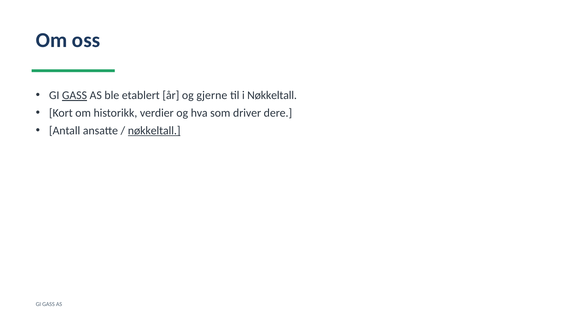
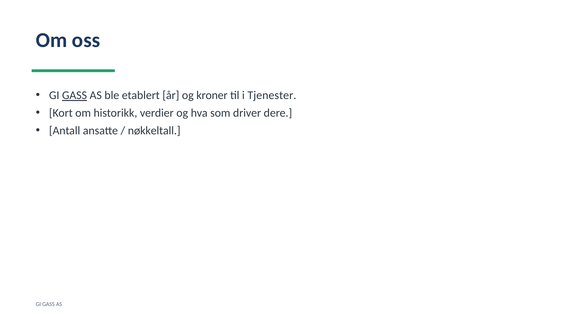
gjerne: gjerne -> kroner (212, 95)
i Nøkkeltall: Nøkkeltall -> Tjenester (272, 95)
nøkkeltall underline: present -> none (154, 131)
